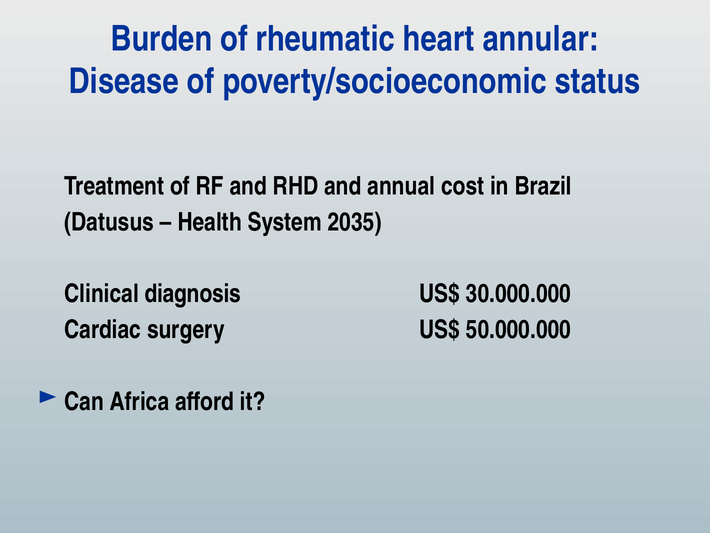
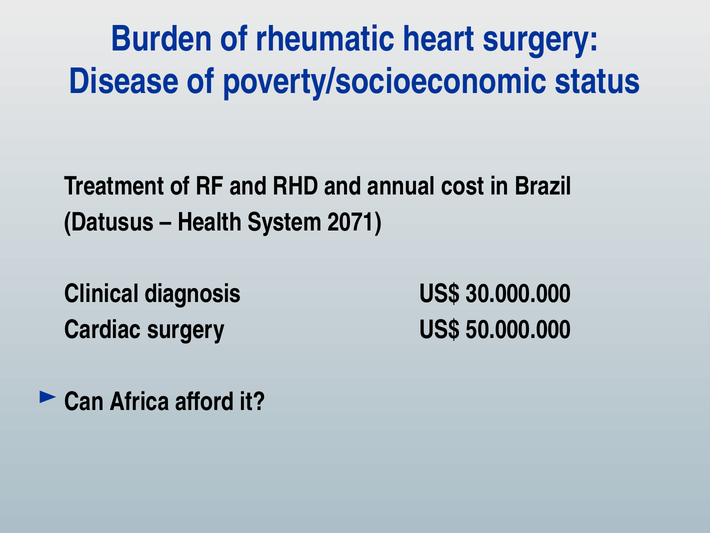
heart annular: annular -> surgery (541, 39)
2035: 2035 -> 2071 (355, 222)
